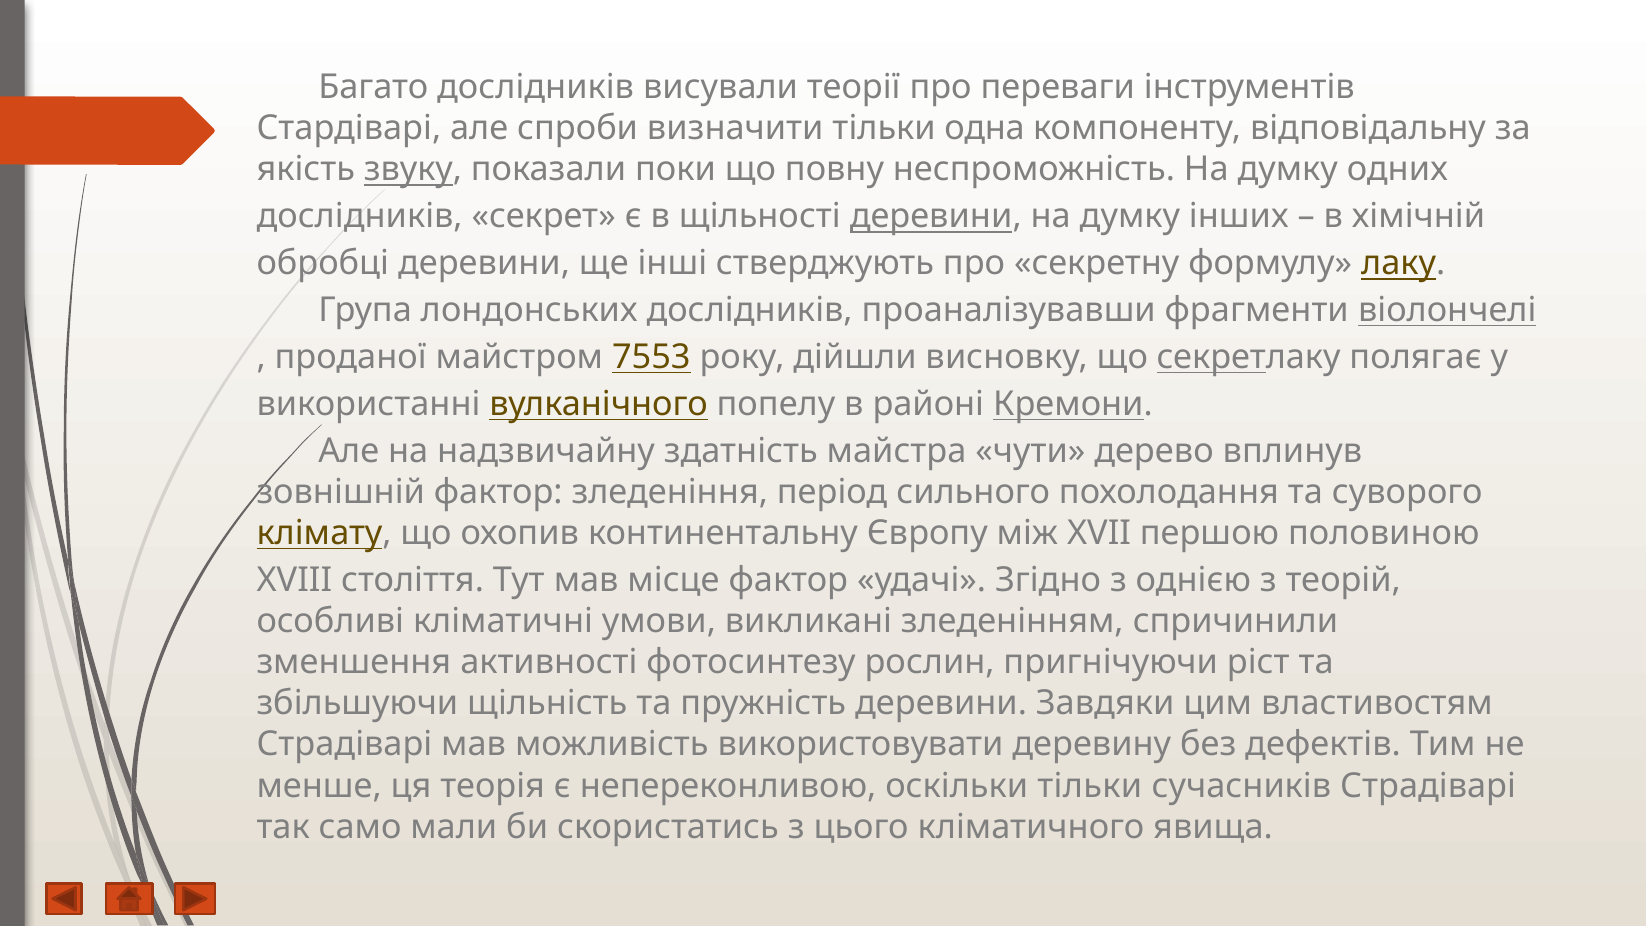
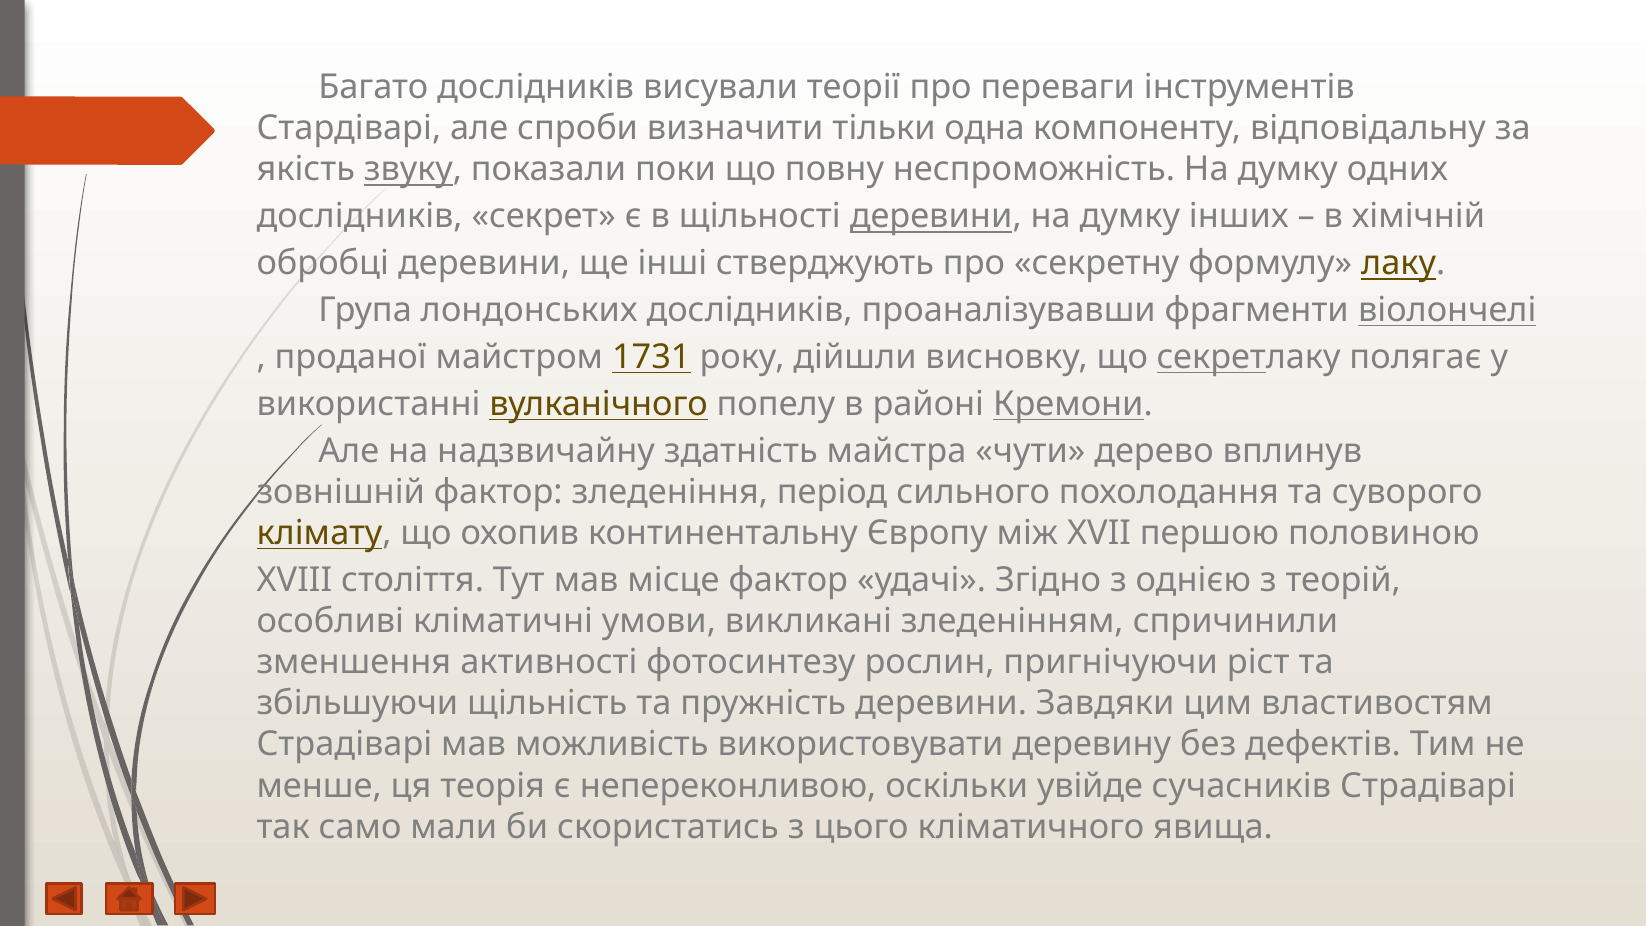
7553: 7553 -> 1731 (651, 357)
оскільки тільки: тільки -> увійде (1090, 786)
